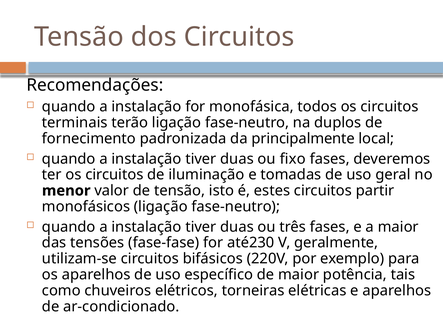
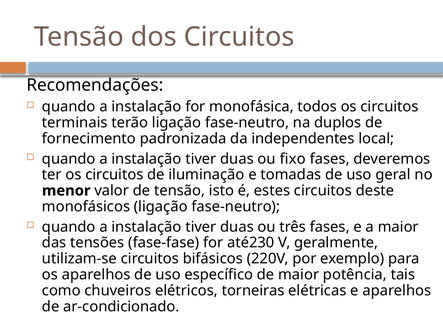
principalmente: principalmente -> independentes (303, 139)
partir: partir -> deste (375, 191)
